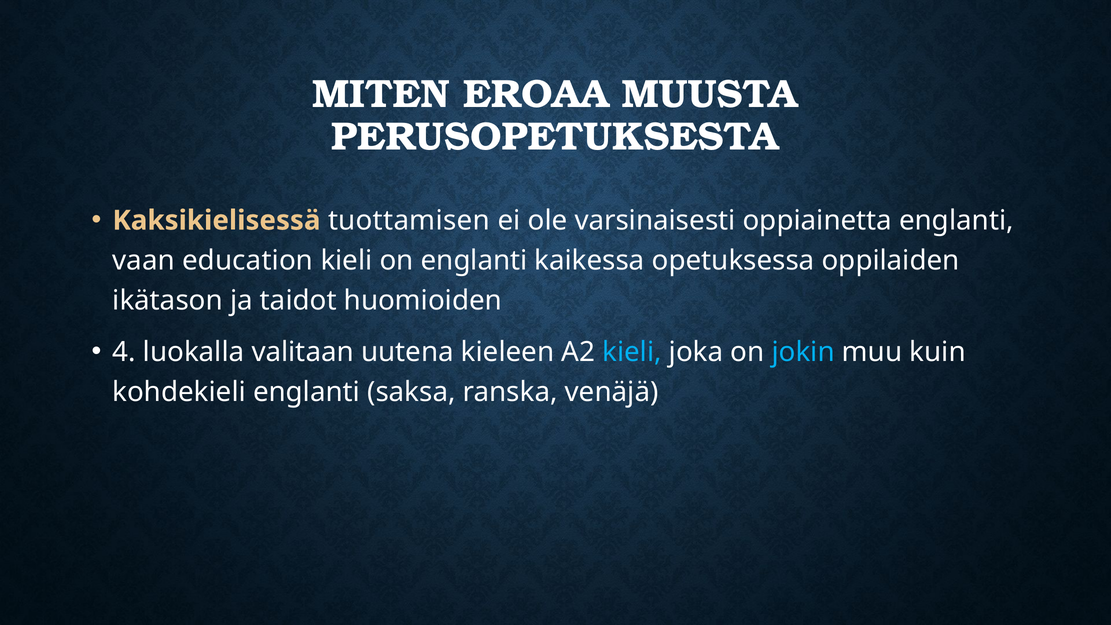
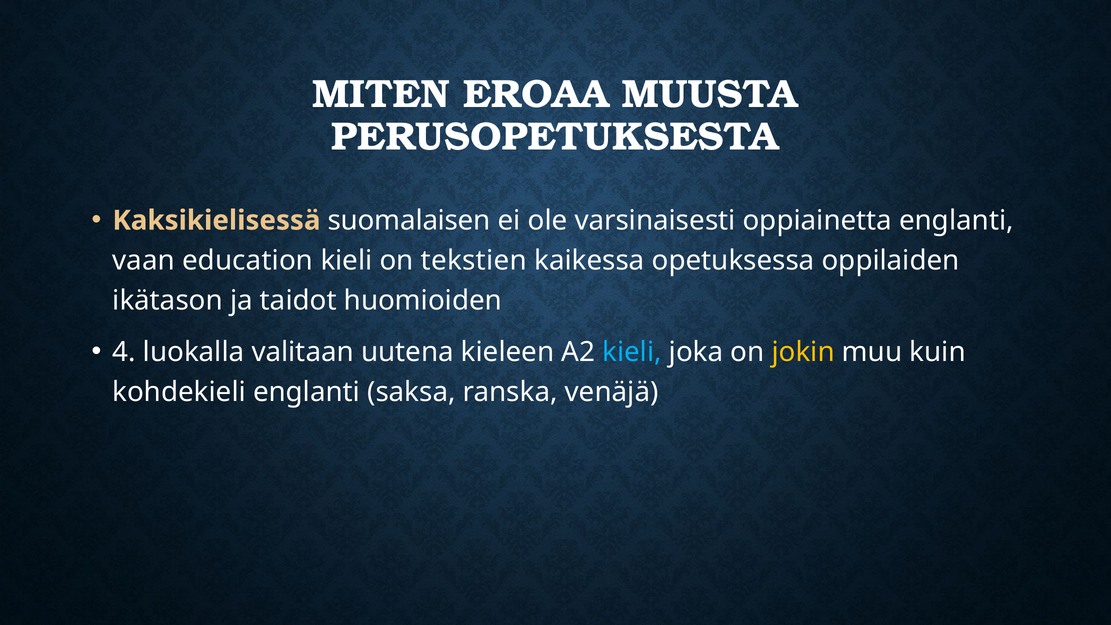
tuottamisen: tuottamisen -> suomalaisen (409, 220)
on englanti: englanti -> tekstien (474, 260)
jokin colour: light blue -> yellow (803, 352)
